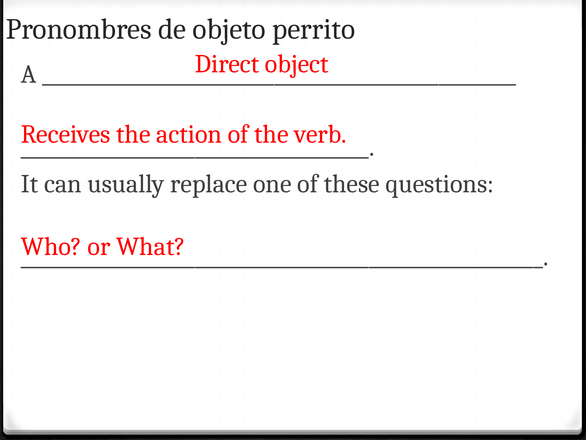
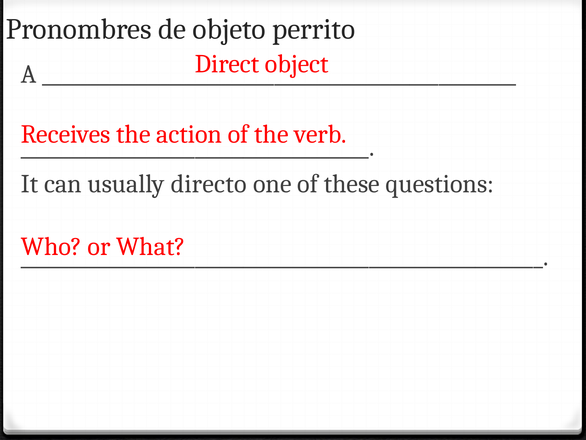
replace: replace -> directo (209, 184)
